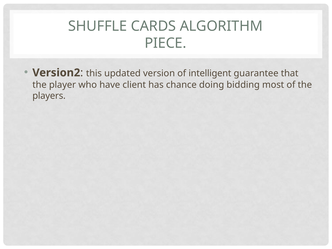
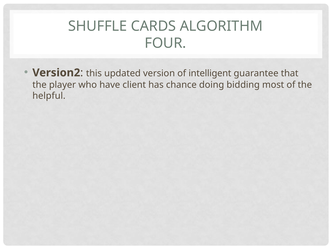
PIECE: PIECE -> FOUR (165, 43)
players: players -> helpful (49, 96)
